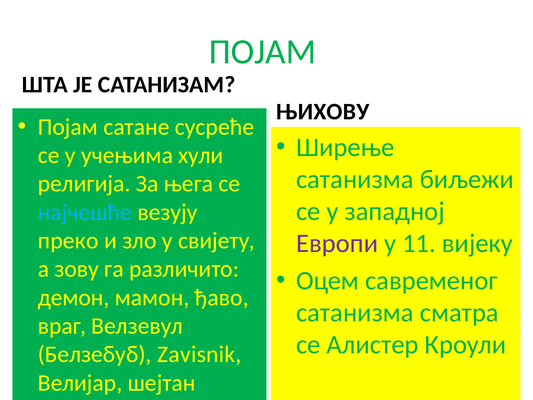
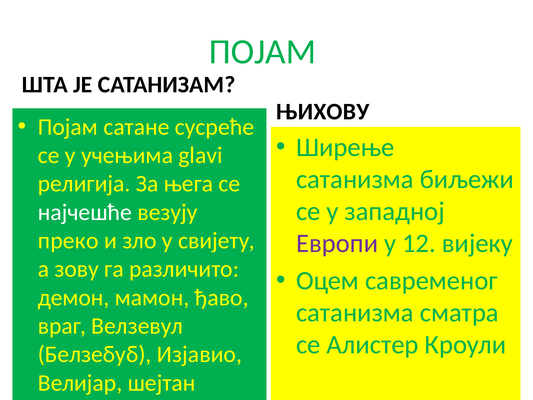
хули: хули -> glavi (201, 155)
најчешће colour: light blue -> white (85, 212)
11: 11 -> 12 (419, 243)
Zavisnik: Zavisnik -> Изјавио (200, 354)
